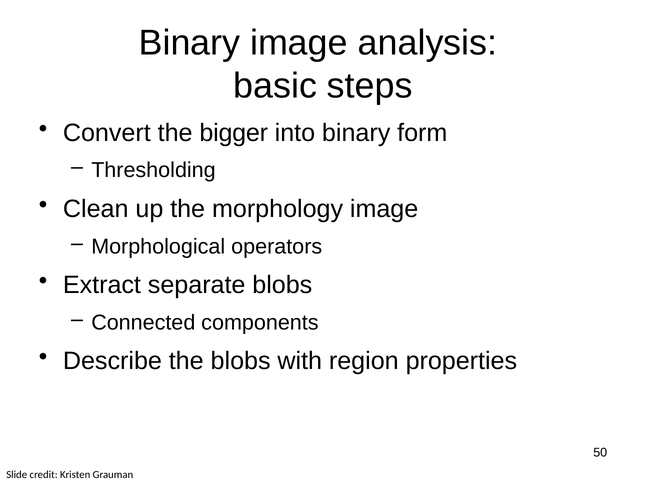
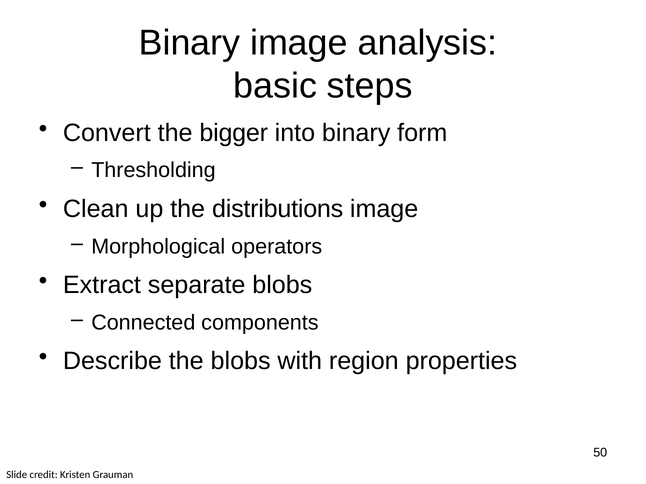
morphology: morphology -> distributions (278, 209)
